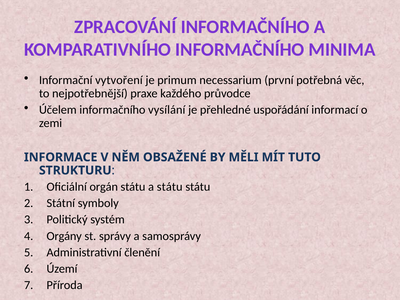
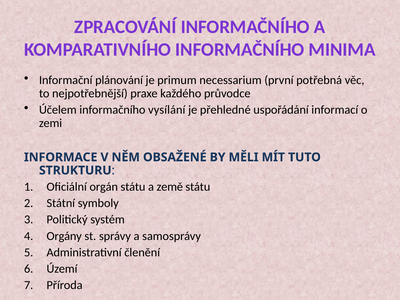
vytvoření: vytvoření -> plánování (119, 80)
a státu: státu -> země (170, 187)
